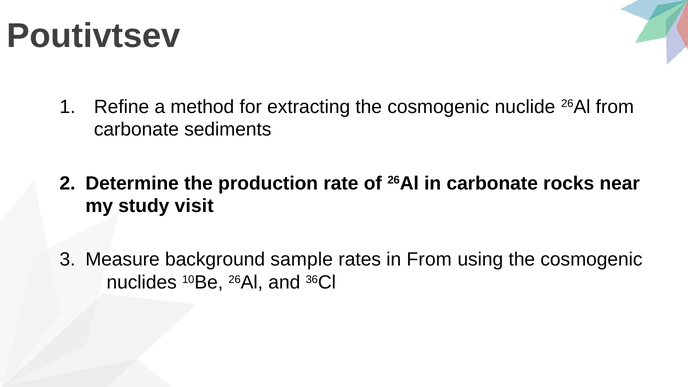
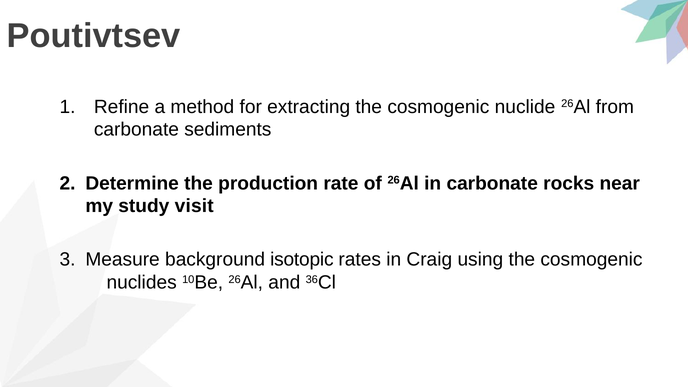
sample: sample -> isotopic (302, 260)
in From: From -> Craig (429, 260)
